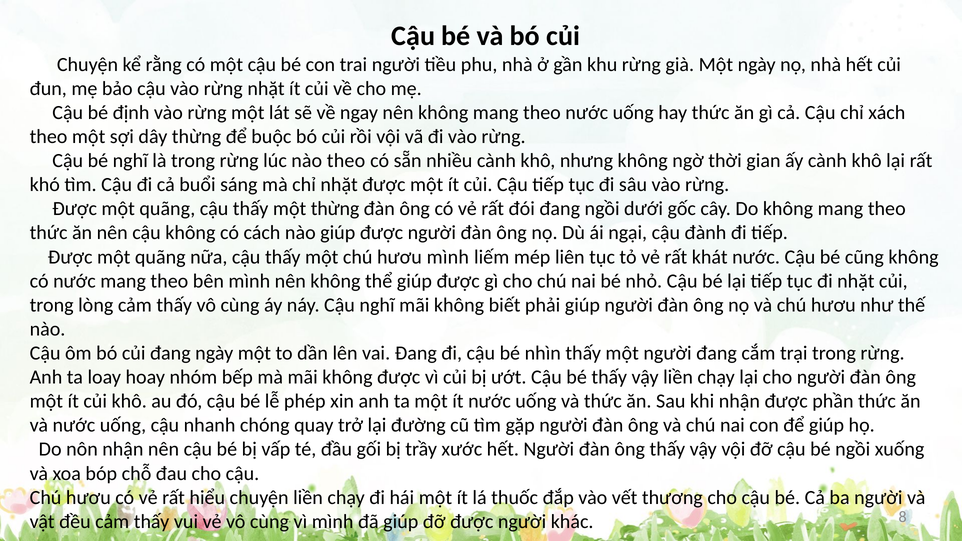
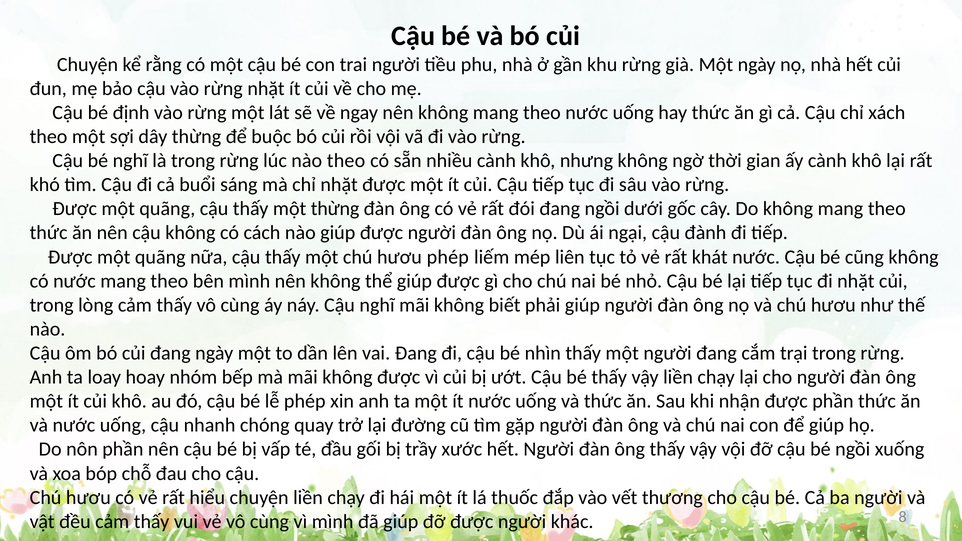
hươu mình: mình -> phép (448, 257)
nôn nhận: nhận -> phần (123, 449)
